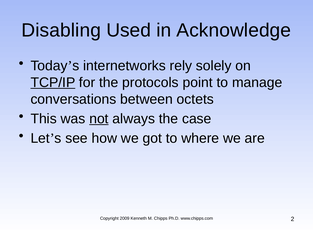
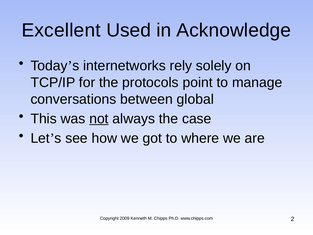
Disabling: Disabling -> Excellent (61, 30)
TCP/IP underline: present -> none (53, 82)
octets: octets -> global (195, 99)
